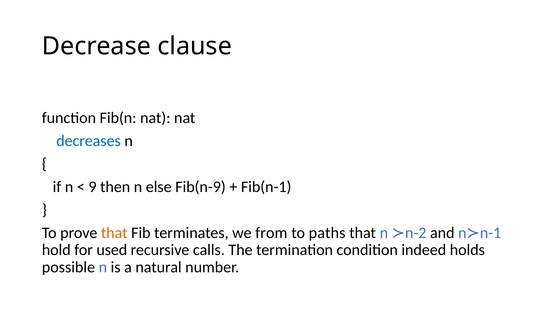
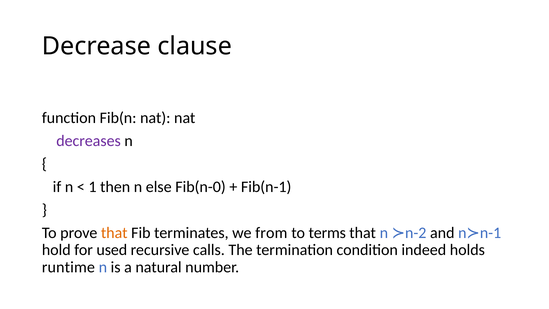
decreases colour: blue -> purple (89, 141)
9: 9 -> 1 (92, 187)
Fib(n-9: Fib(n-9 -> Fib(n-0 (200, 187)
paths: paths -> terms (327, 233)
possible: possible -> runtime (68, 267)
